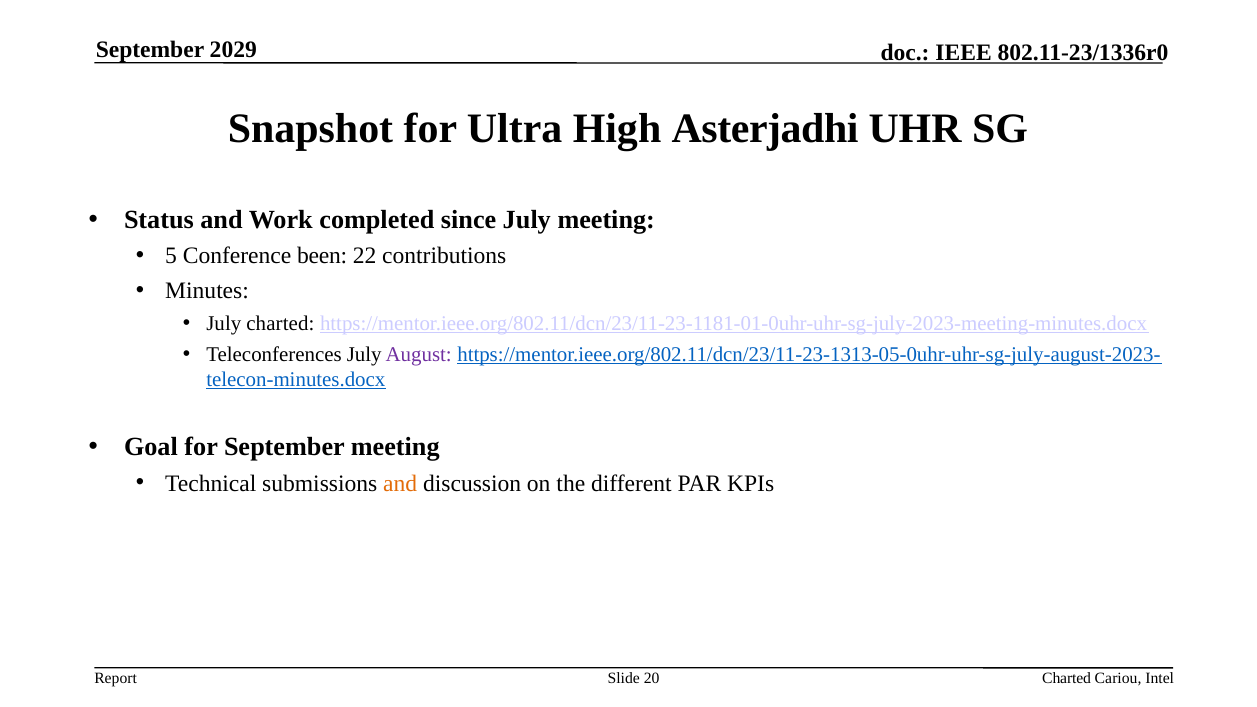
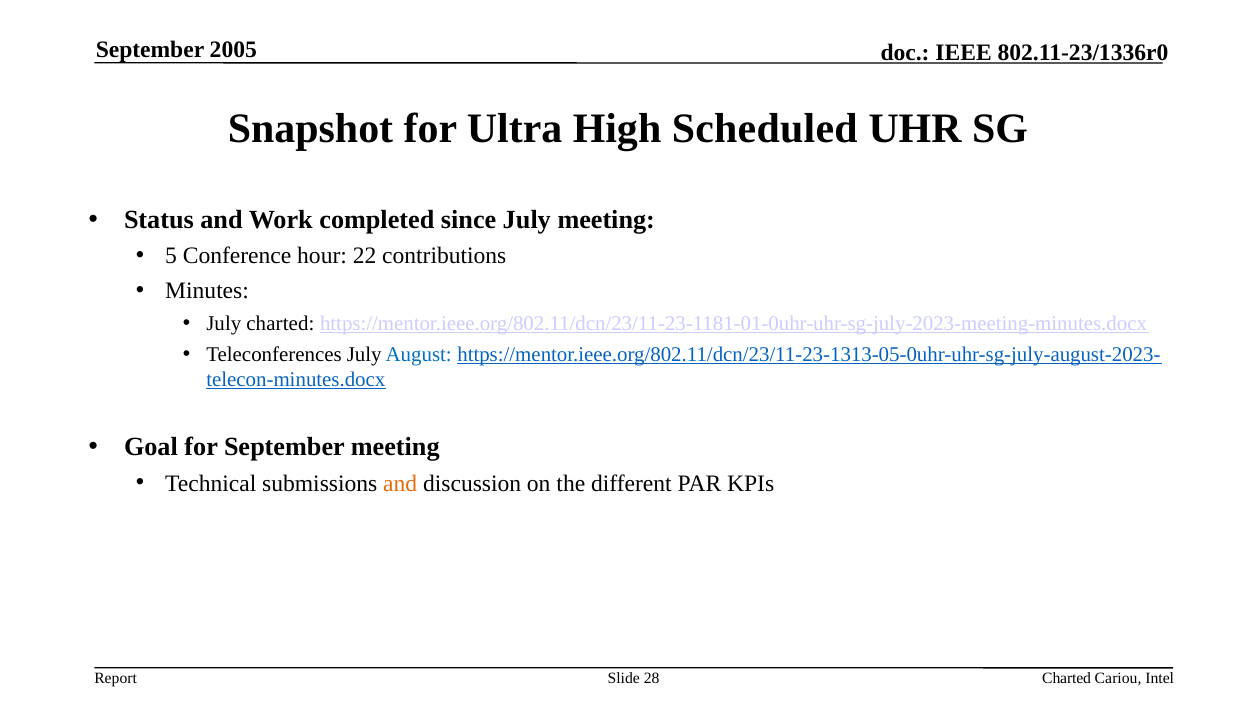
2029: 2029 -> 2005 (233, 50)
Asterjadhi: Asterjadhi -> Scheduled (765, 129)
been: been -> hour (322, 256)
August colour: purple -> blue (419, 354)
20: 20 -> 28 (652, 678)
